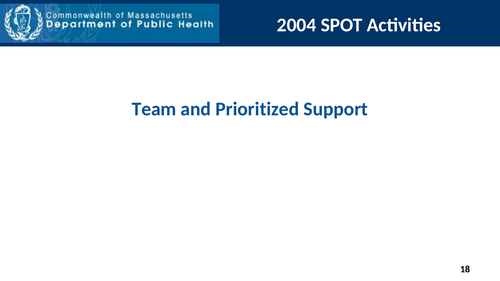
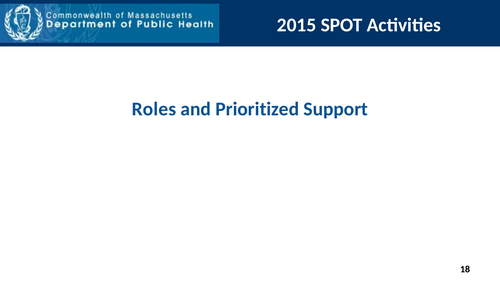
2004: 2004 -> 2015 (297, 25)
Team: Team -> Roles (154, 109)
